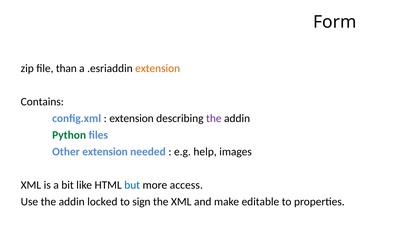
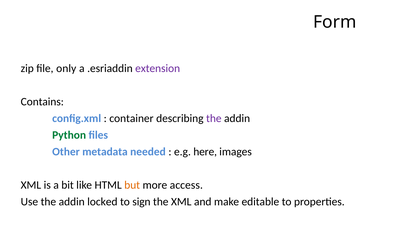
than: than -> only (66, 68)
extension colour: orange -> purple (158, 68)
extension: extension -> container (131, 118)
Other extension: extension -> metadata (105, 152)
help: help -> here (205, 152)
but colour: blue -> orange (132, 185)
